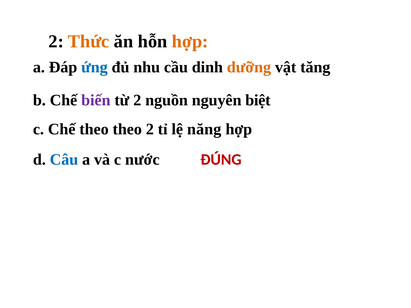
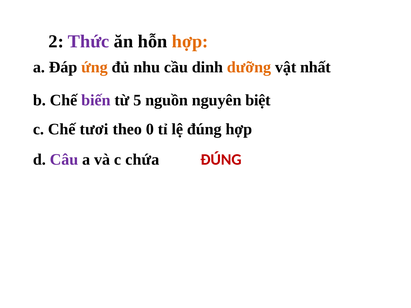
Thức colour: orange -> purple (89, 42)
ứng colour: blue -> orange (94, 67)
tăng: tăng -> nhất (315, 67)
từ 2: 2 -> 5 (137, 100)
Chế theo: theo -> tươi (94, 129)
theo 2: 2 -> 0 (150, 129)
lệ năng: năng -> đúng (204, 129)
Câu colour: blue -> purple (64, 160)
nước: nước -> chứa (142, 160)
